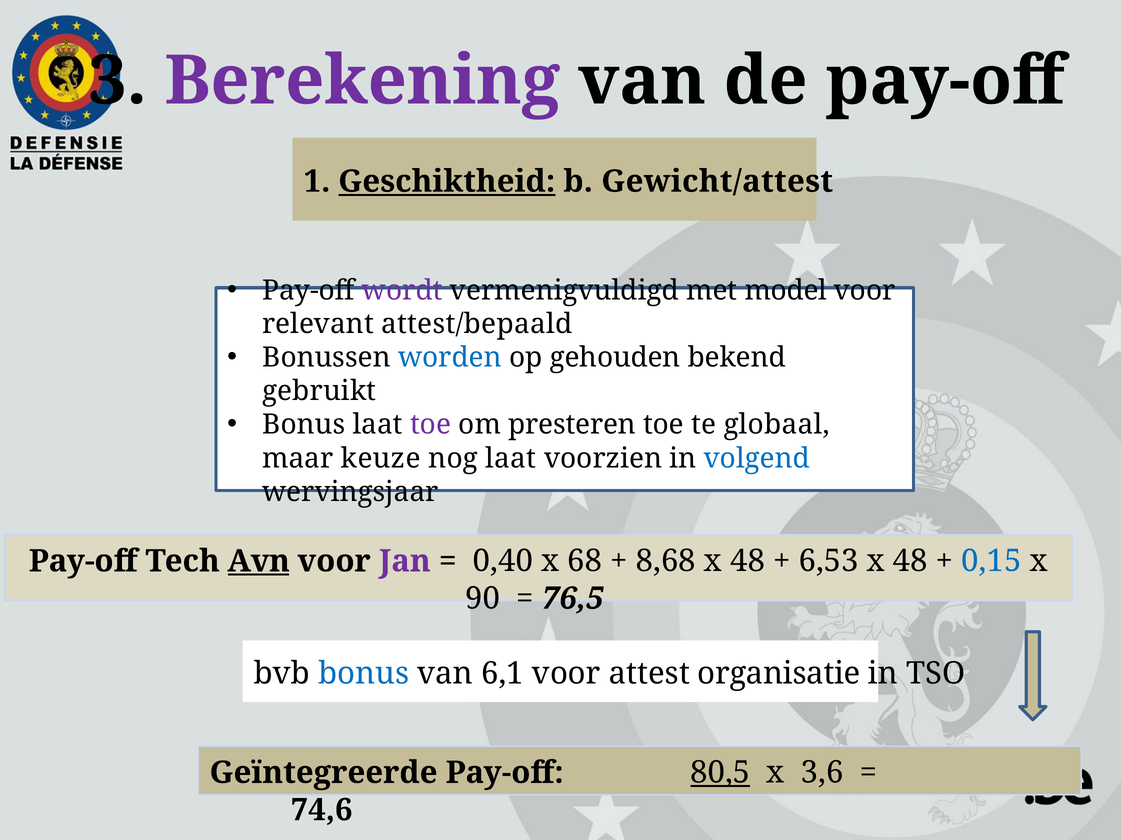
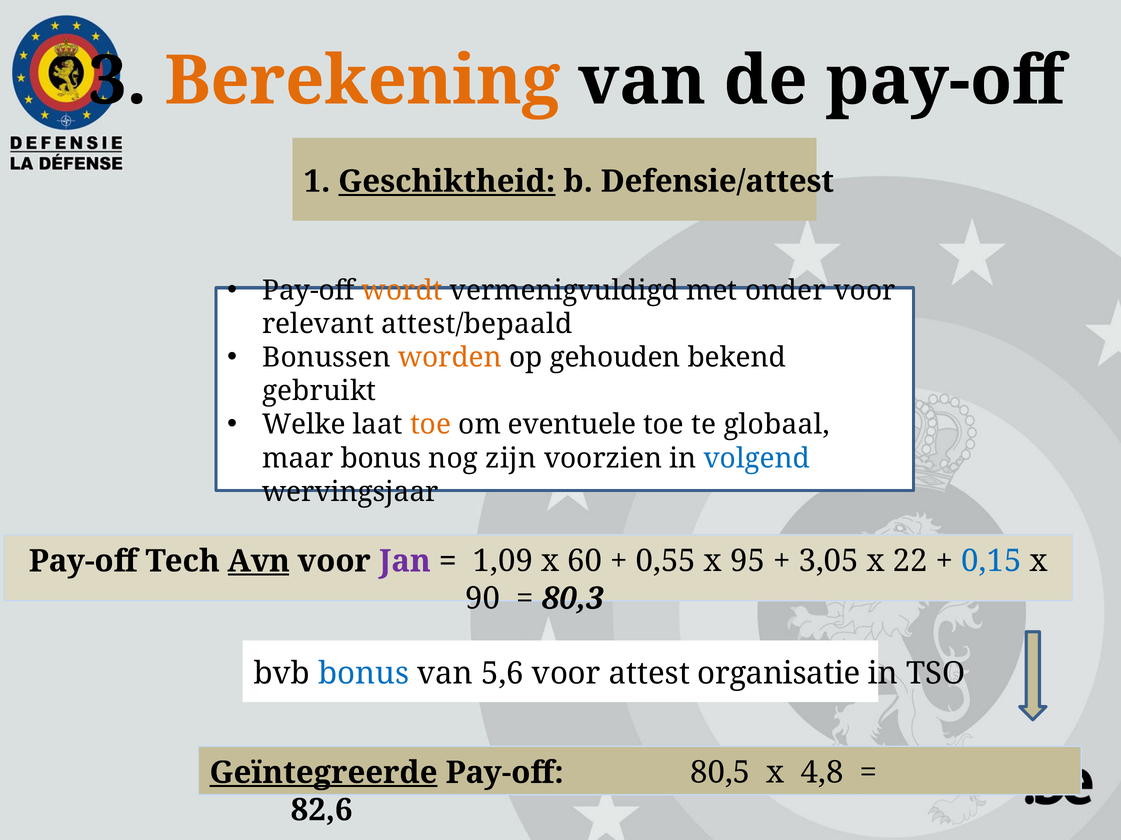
Berekening colour: purple -> orange (362, 81)
Gewicht/attest: Gewicht/attest -> Defensie/attest (717, 182)
wordt colour: purple -> orange (402, 291)
model: model -> onder (785, 291)
worden colour: blue -> orange (450, 358)
Bonus: Bonus -> Welke (304, 425)
toe colour: purple -> orange (431, 425)
presteren: presteren -> eventuele (572, 425)
maar keuze: keuze -> bonus (381, 459)
nog laat: laat -> zijn (511, 459)
0,40: 0,40 -> 1,09 (503, 562)
68: 68 -> 60 (585, 562)
8,68: 8,68 -> 0,55 (666, 562)
48: 48 -> 95 (748, 562)
6,53: 6,53 -> 3,05 (829, 562)
48: 48 -> 22 (910, 562)
76,5: 76,5 -> 80,3 (573, 599)
6,1: 6,1 -> 5,6 (502, 674)
Geïntegreerde underline: none -> present (324, 773)
80,5 underline: present -> none (720, 773)
3,6: 3,6 -> 4,8 (822, 773)
74,6: 74,6 -> 82,6 (322, 811)
